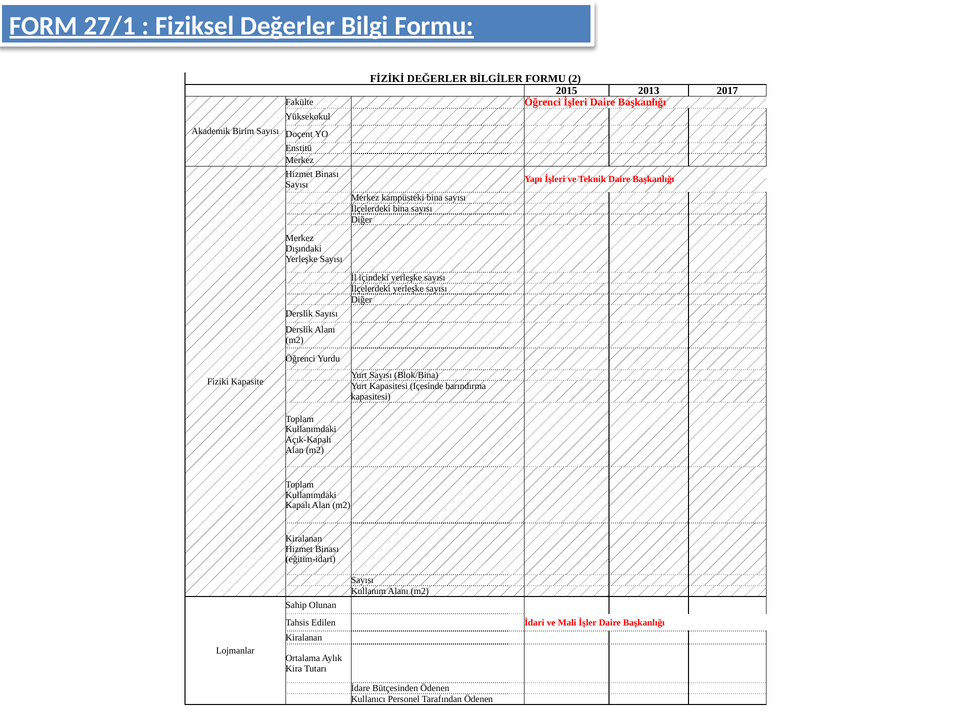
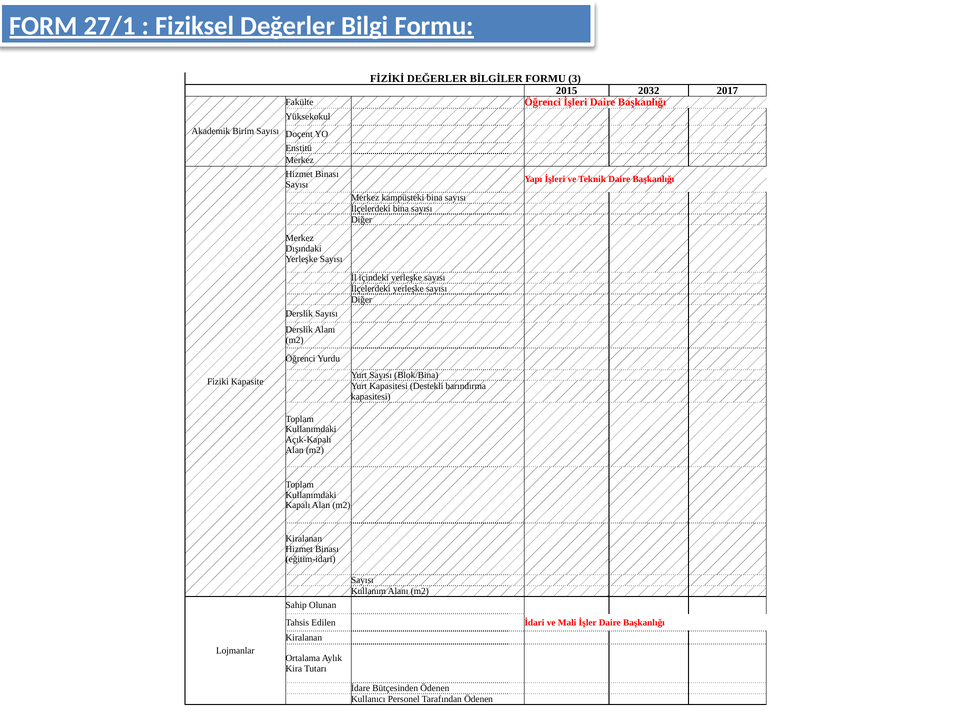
2: 2 -> 3 (575, 79)
2013: 2013 -> 2032 (649, 91)
Içesinde: Içesinde -> Destekli (427, 386)
